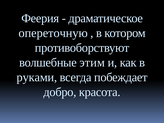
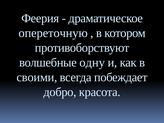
этим: этим -> одну (92, 63)
руками: руками -> своими (37, 77)
